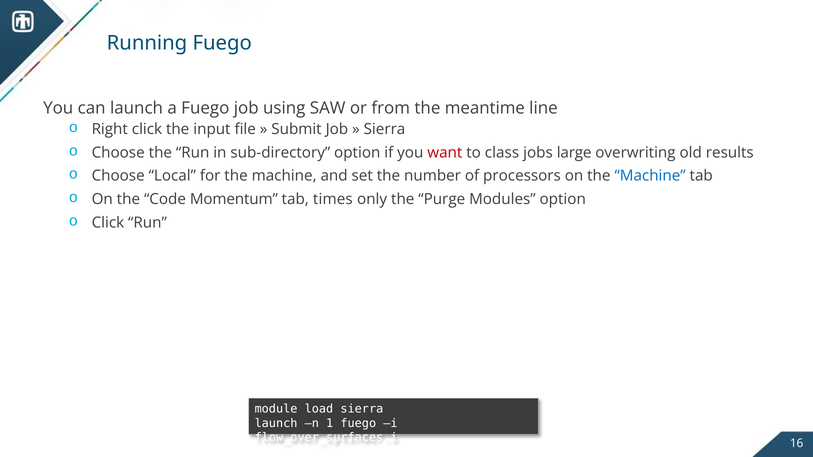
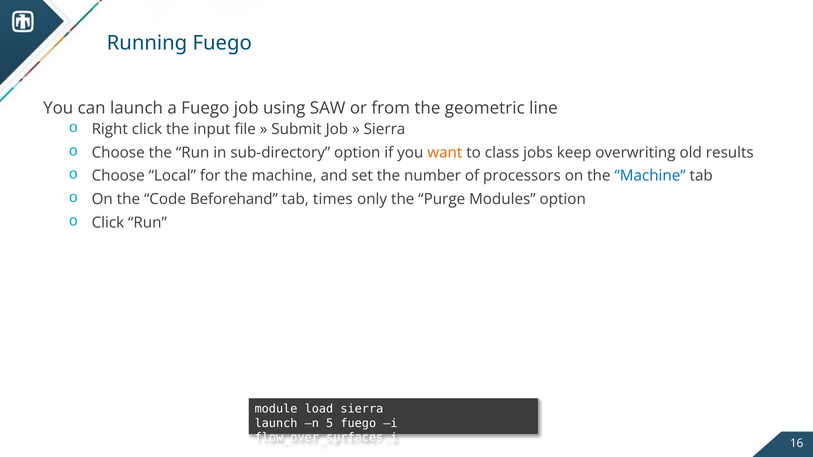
meantime: meantime -> geometric (485, 108)
want colour: red -> orange (445, 153)
large: large -> keep (574, 153)
Momentum: Momentum -> Beforehand (234, 199)
1: 1 -> 5 (330, 424)
